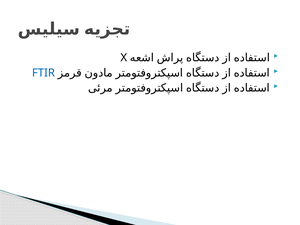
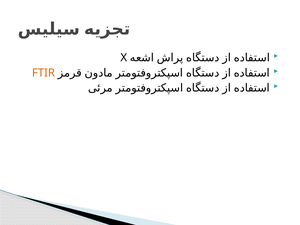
FTIR colour: blue -> orange (43, 73)
